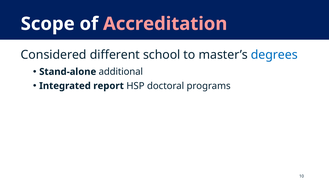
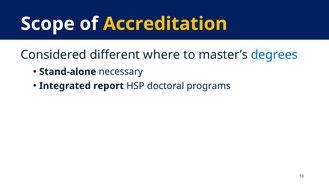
Accreditation colour: pink -> yellow (165, 24)
school: school -> where (162, 55)
additional: additional -> necessary (121, 72)
